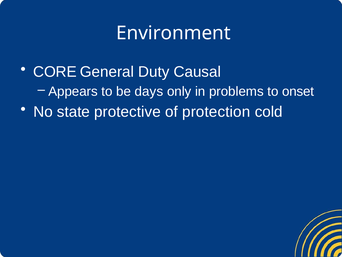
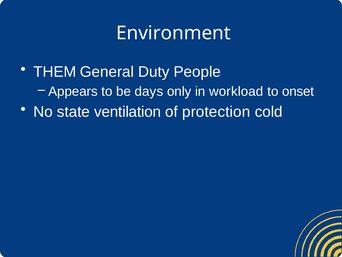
CORE: CORE -> THEM (55, 72)
Causal: Causal -> People (197, 72)
problems: problems -> workload (236, 91)
protective: protective -> ventilation (128, 112)
